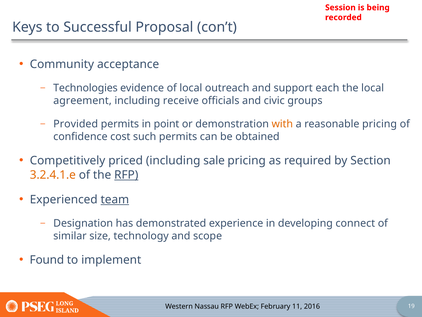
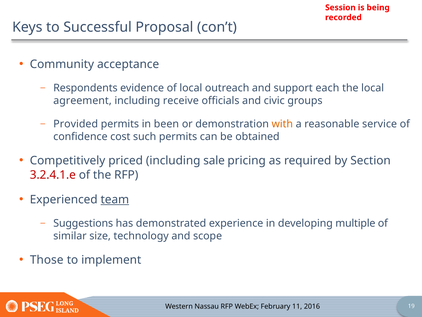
Technologies: Technologies -> Respondents (85, 88)
point: point -> been (166, 124)
reasonable pricing: pricing -> service (380, 124)
3.2.4.1.e colour: orange -> red (53, 175)
RFP underline: present -> none (126, 175)
Designation: Designation -> Suggestions (83, 223)
connect: connect -> multiple (355, 223)
Found: Found -> Those (47, 260)
